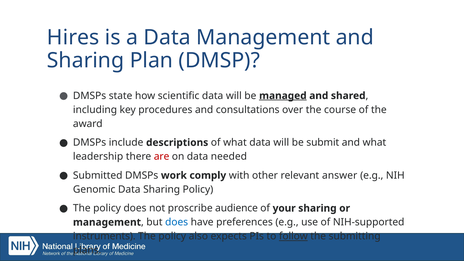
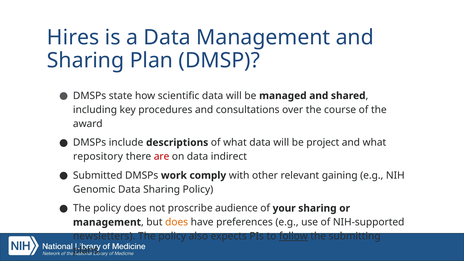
managed underline: present -> none (283, 96)
submit: submit -> project (323, 143)
leadership: leadership -> repository (98, 157)
needed: needed -> indirect (229, 157)
answer: answer -> gaining (340, 175)
does colour: blue -> orange (177, 222)
instruments: instruments -> newsletters (104, 236)
